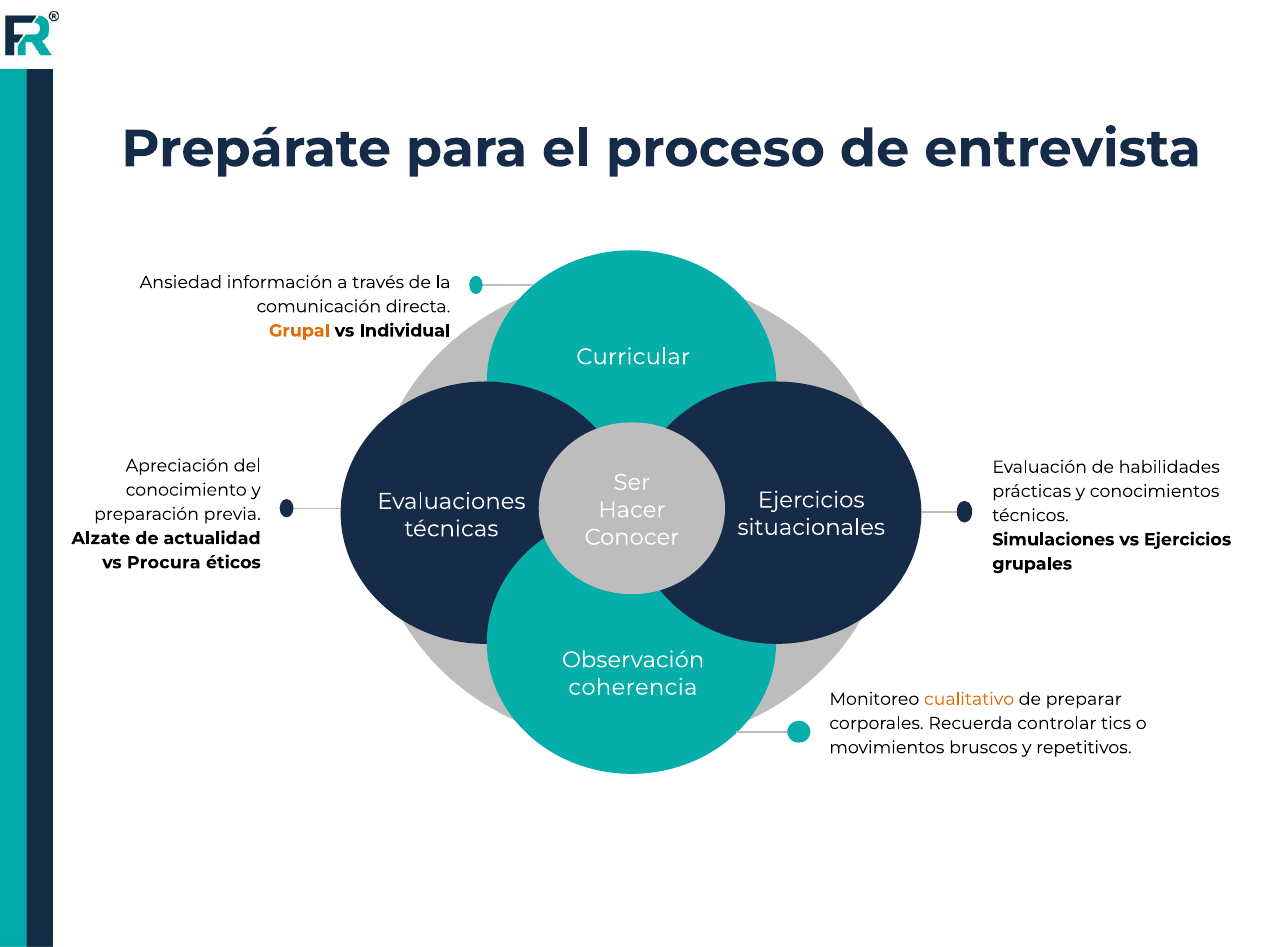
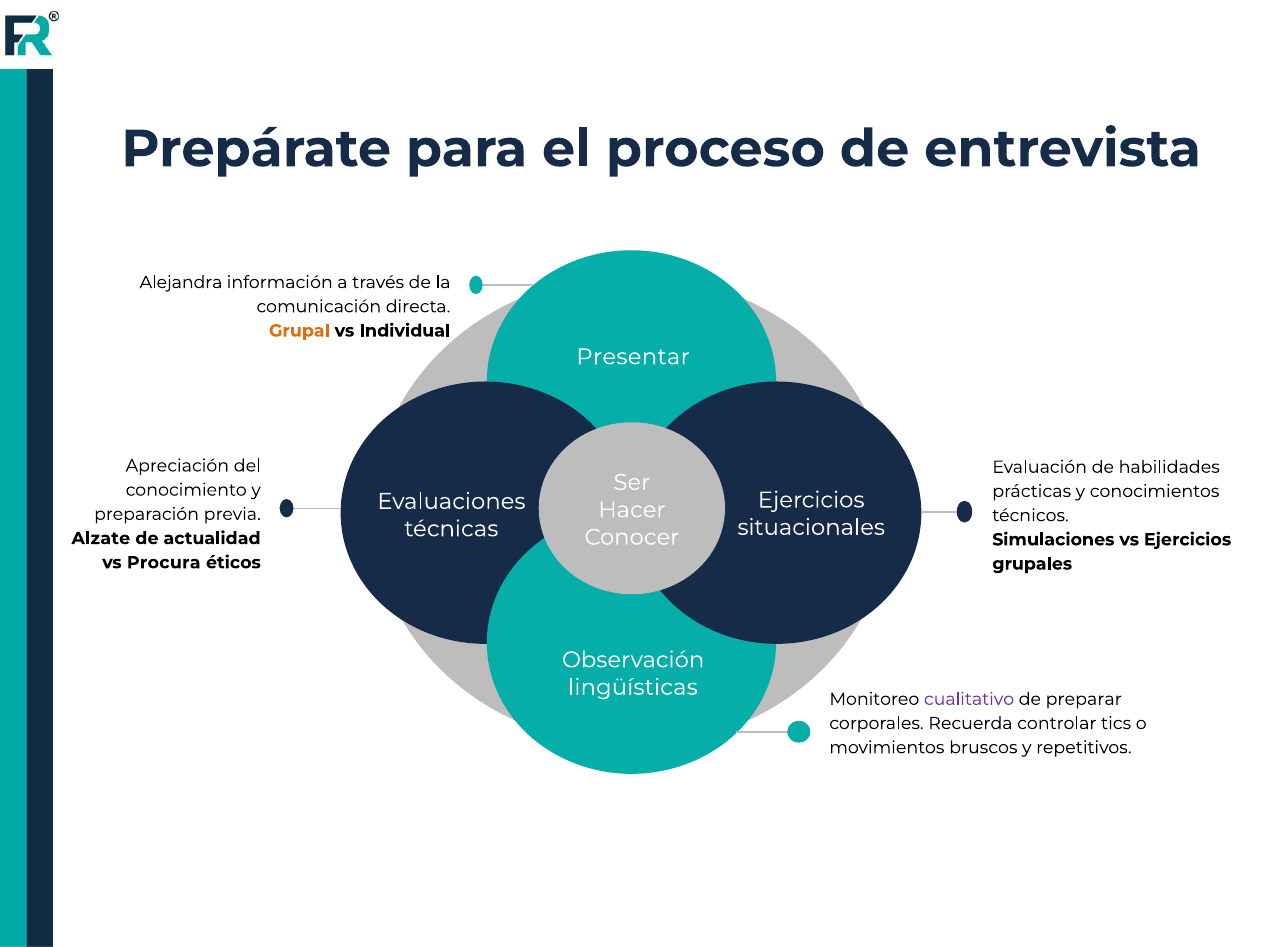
Ansiedad: Ansiedad -> Alejandra (181, 282)
Curricular: Curricular -> Presentar (633, 357)
coherencia: coherencia -> lingüísticas (633, 687)
cualitativo colour: orange -> purple (969, 699)
